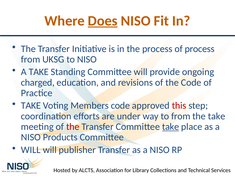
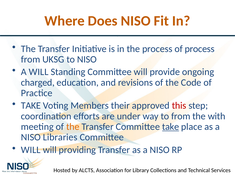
Does underline: present -> none (103, 21)
A TAKE: TAKE -> WILL (39, 72)
Members code: code -> their (120, 106)
the take: take -> with (217, 116)
the colour: red -> orange (73, 127)
Products: Products -> Libraries (60, 137)
publisher: publisher -> providing (77, 150)
